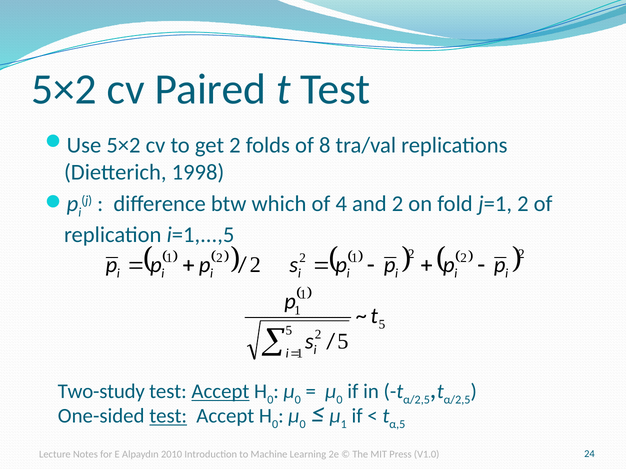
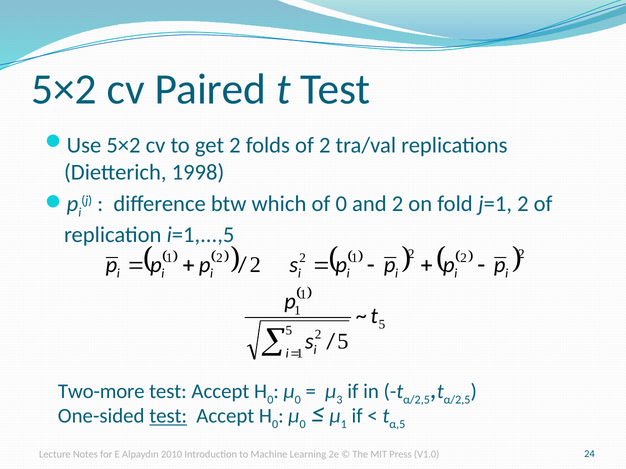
of 8: 8 -> 2 (325, 145)
of 4: 4 -> 0 (341, 204)
Two-study: Two-study -> Two-more (101, 392)
Accept underline: present -> none (220, 392)
0: 0 -> 3 (340, 400)
